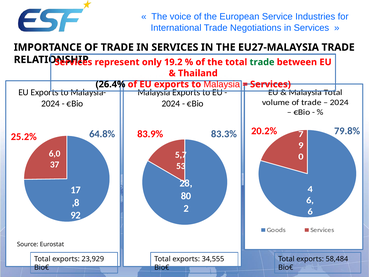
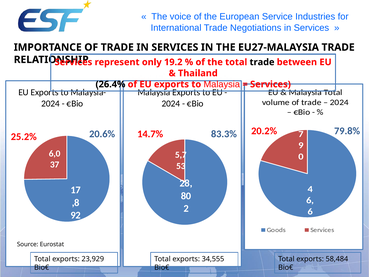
trade colour: green -> black (262, 62)
83.9%: 83.9% -> 14.7% (150, 134)
64.8%: 64.8% -> 20.6% (102, 134)
